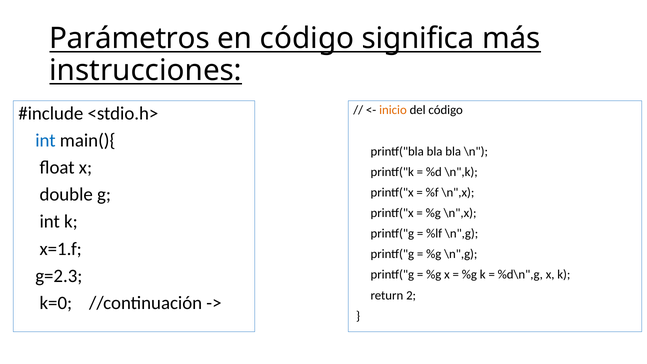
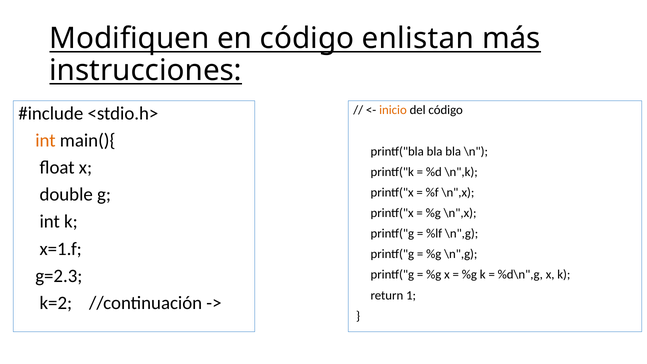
Parámetros: Parámetros -> Modifiquen (129, 38)
significa: significa -> enlistan (418, 38)
int colour: blue -> orange (45, 140)
2: 2 -> 1 (411, 295)
k=0: k=0 -> k=2 (56, 303)
